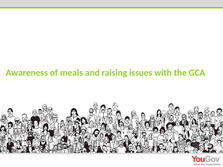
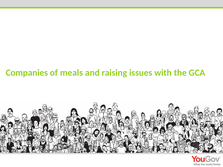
Awareness: Awareness -> Companies (27, 73)
